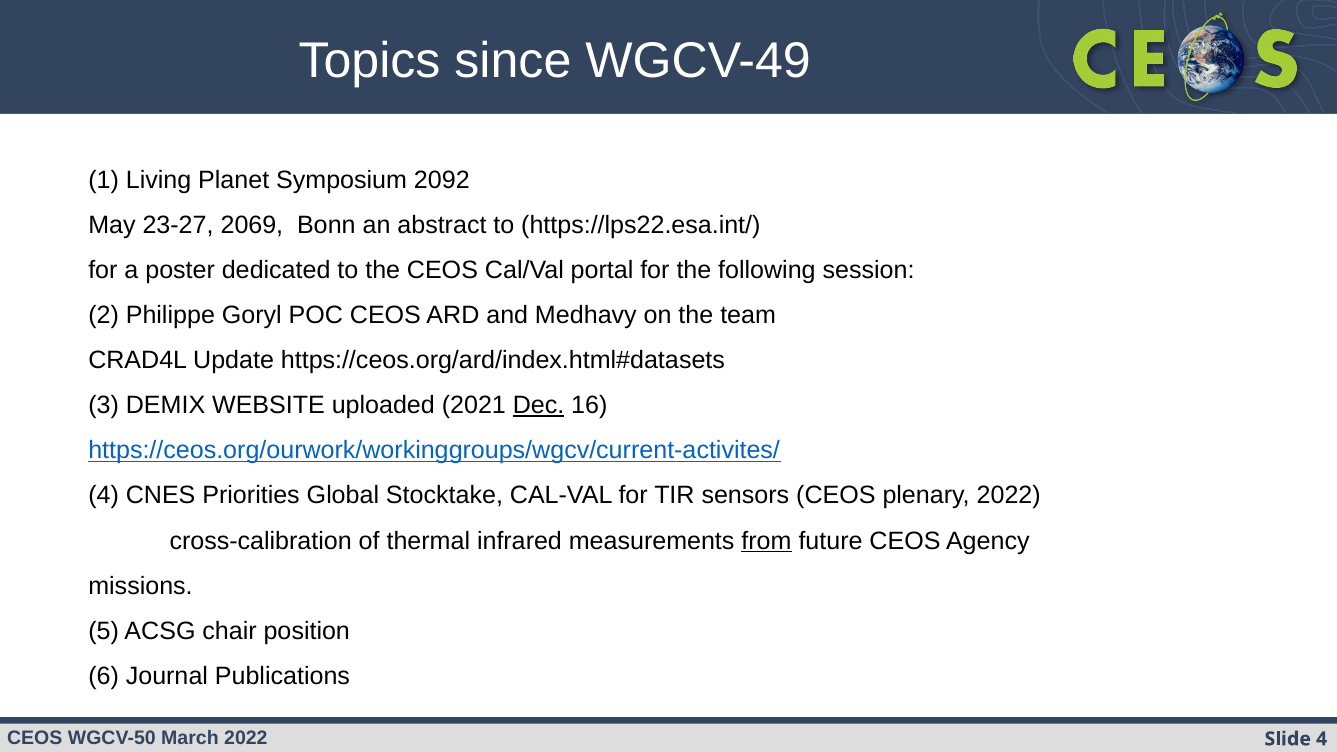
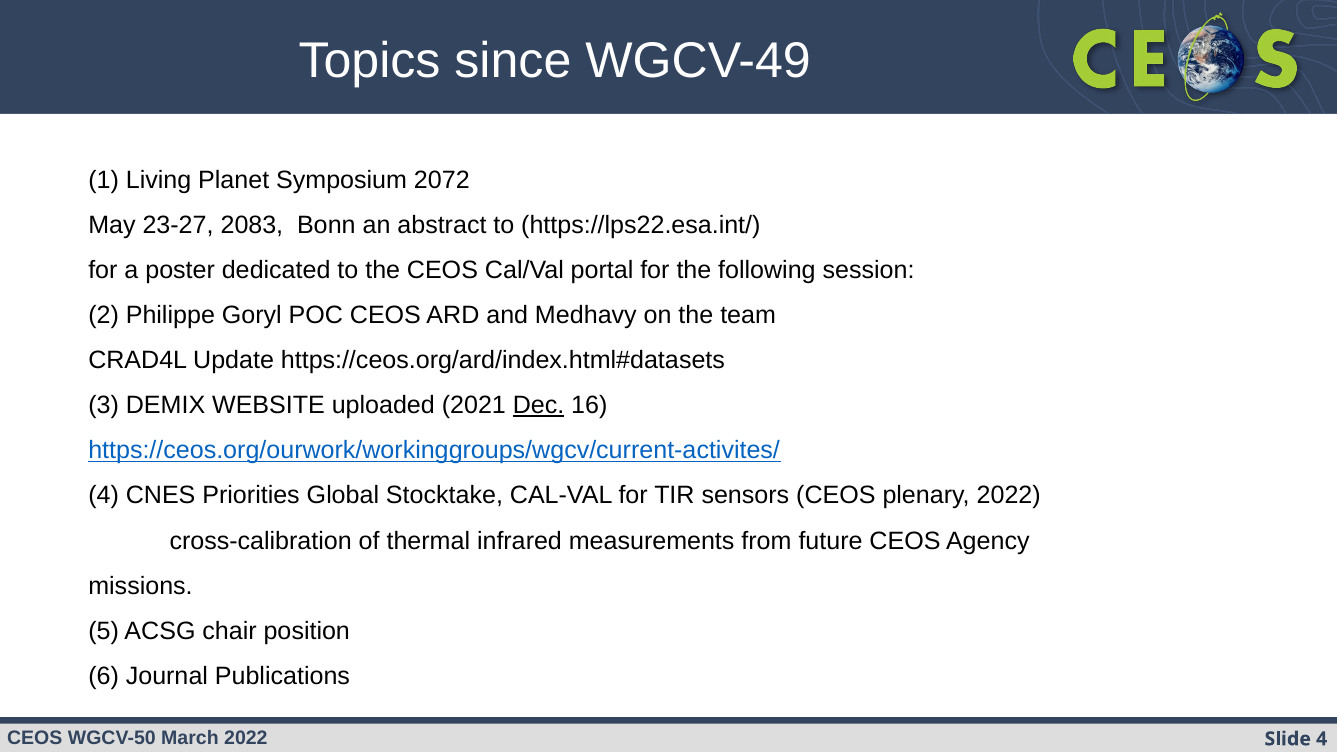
2092: 2092 -> 2072 (442, 180)
2069: 2069 -> 2083 (252, 225)
from underline: present -> none (767, 541)
